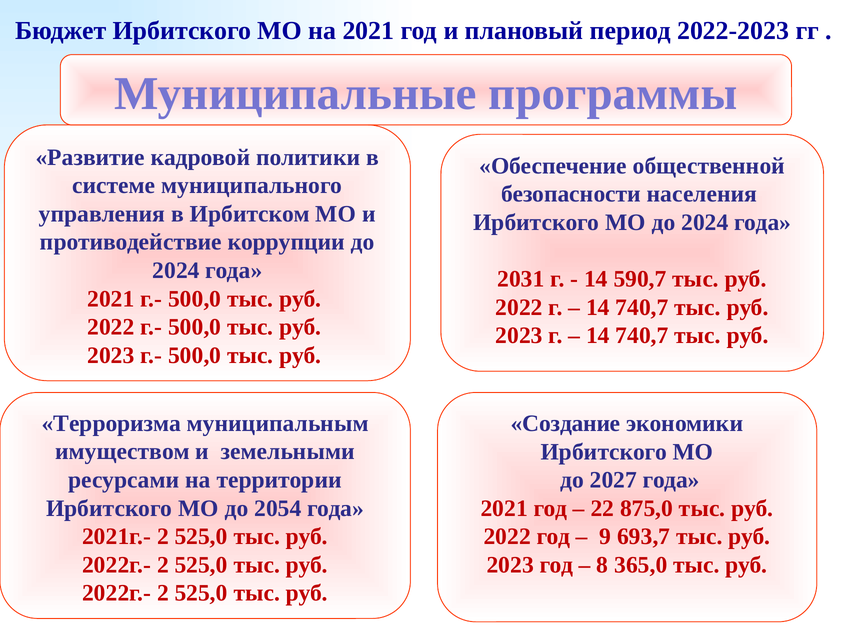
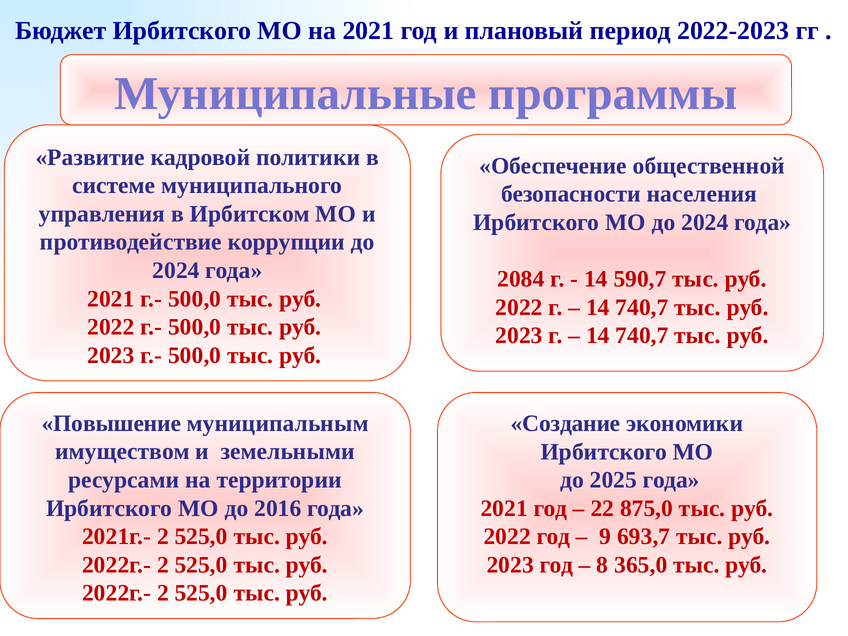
2031: 2031 -> 2084 (521, 279)
Терроризма: Терроризма -> Повышение (111, 423)
2027: 2027 -> 2025 (613, 480)
2054: 2054 -> 2016 (278, 508)
